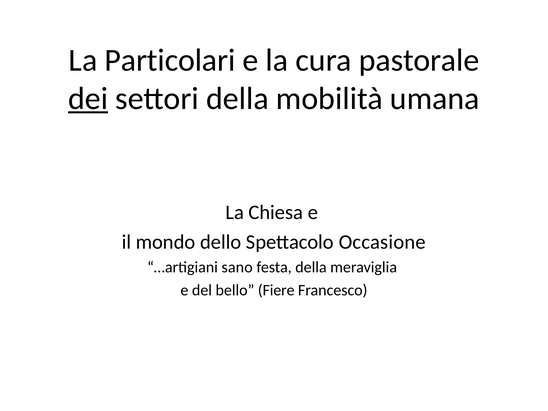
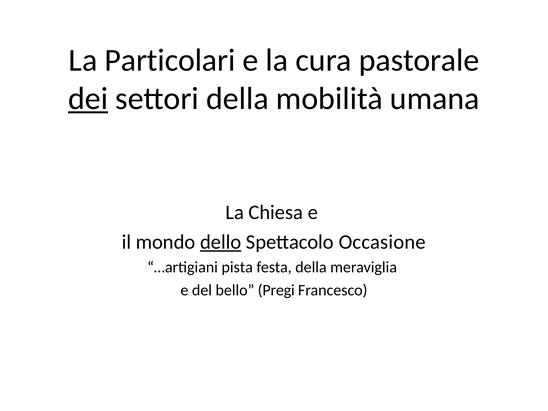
dello underline: none -> present (221, 242)
sano: sano -> pista (237, 267)
Fiere: Fiere -> Pregi (276, 290)
